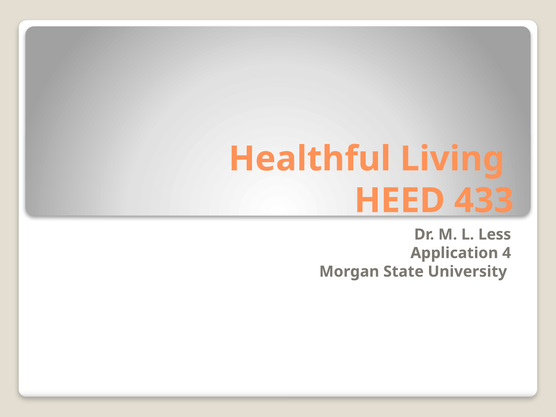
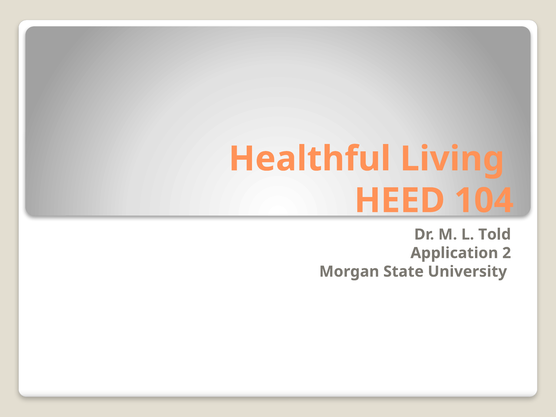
433: 433 -> 104 (484, 201)
Less: Less -> Told (495, 234)
4: 4 -> 2 (507, 253)
